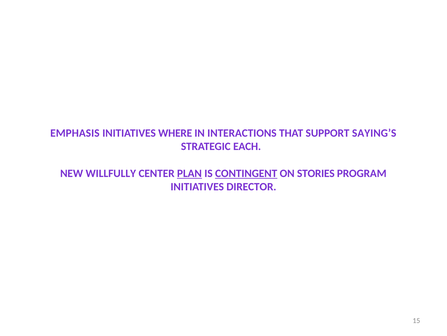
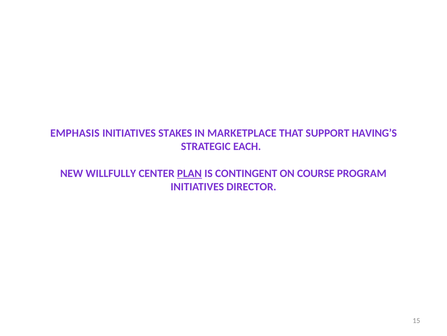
WHERE: WHERE -> STAKES (175, 133)
INTERACTIONS: INTERACTIONS -> MARKETPLACE (242, 133)
SAYING’S: SAYING’S -> HAVING’S (374, 133)
CONTINGENT underline: present -> none (246, 173)
STORIES: STORIES -> COURSE (316, 173)
